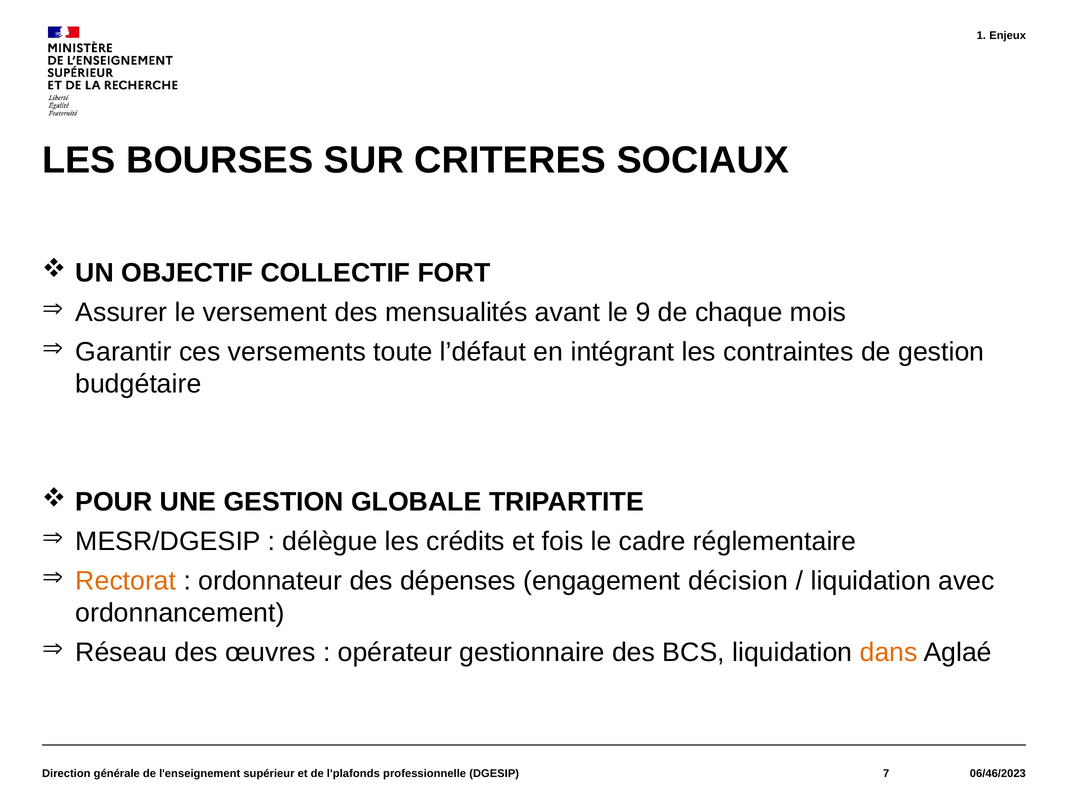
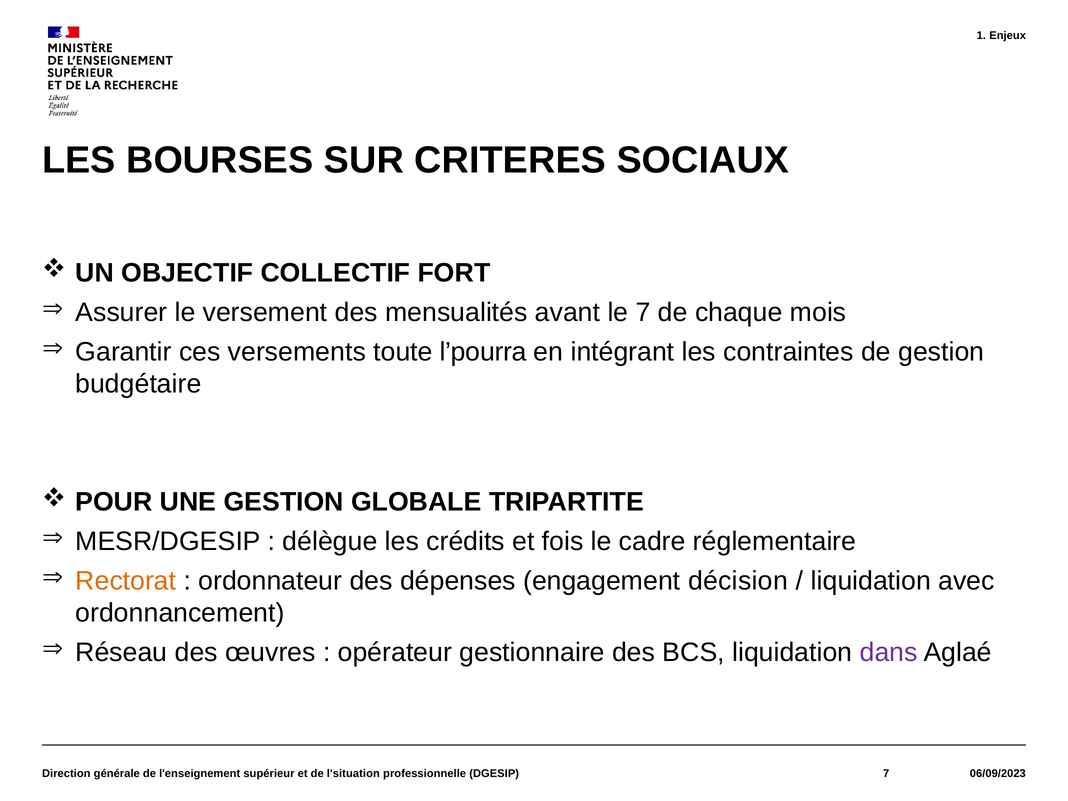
le 9: 9 -> 7 (643, 312)
l’défaut: l’défaut -> l’pourra (483, 352)
dans colour: orange -> purple (889, 652)
l'plafonds: l'plafonds -> l'situation (353, 774)
06/46/2023: 06/46/2023 -> 06/09/2023 (998, 774)
